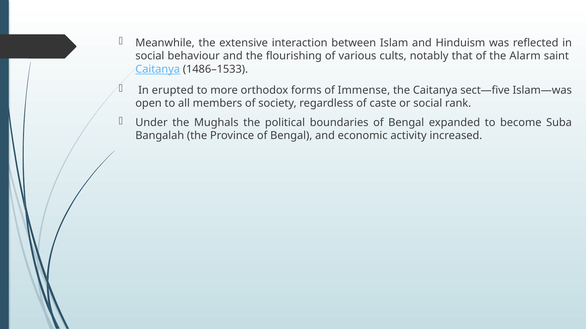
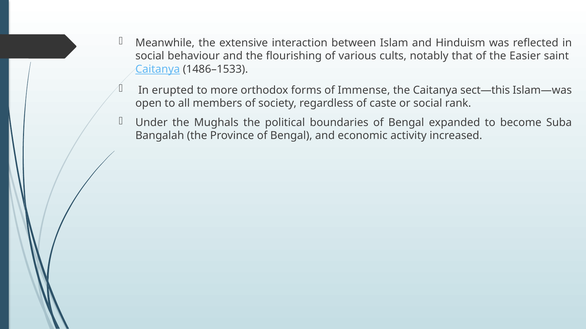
Alarm: Alarm -> Easier (525, 56)
sect—five: sect—five -> sect—this (485, 90)
